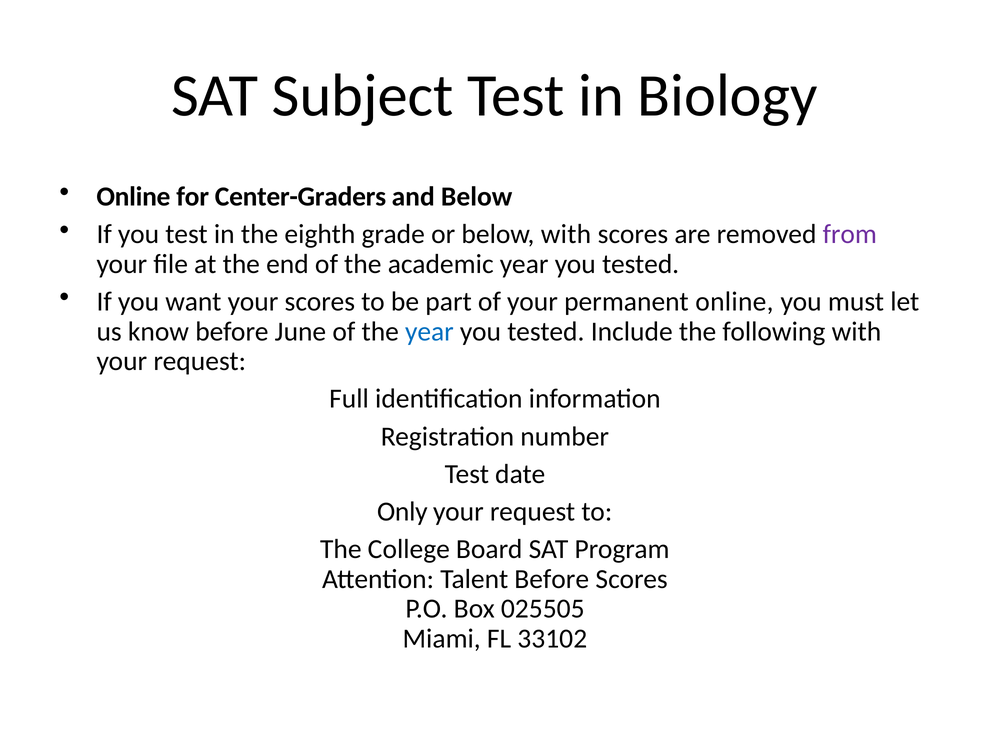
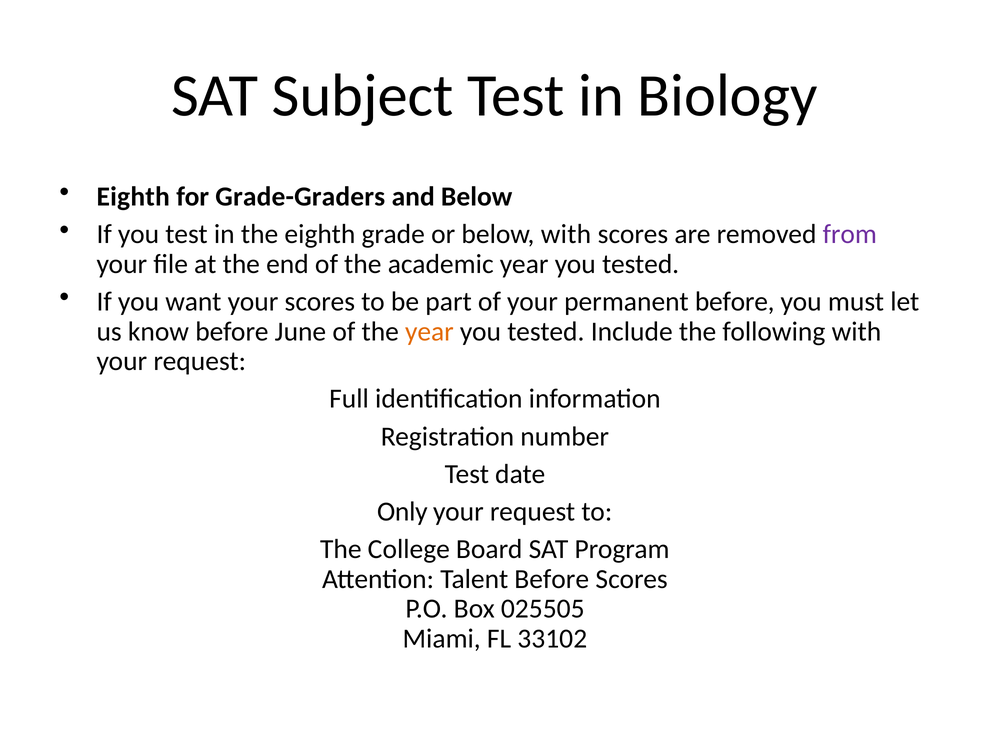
Online: Online -> Eighth (133, 197)
Center-Graders: Center-Graders -> Grade-Graders (300, 197)
permanent online: online -> before (735, 302)
year colour: blue -> orange (429, 331)
